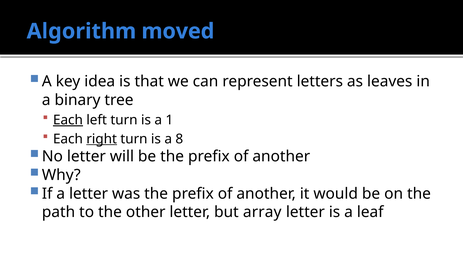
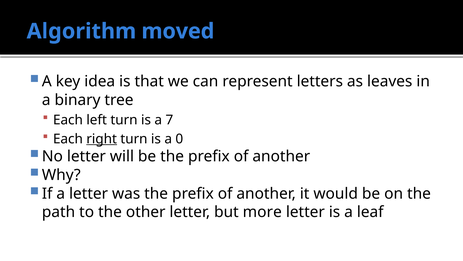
Each underline: present -> none (68, 120)
1: 1 -> 7 (169, 120)
8: 8 -> 0 (179, 139)
array: array -> more (262, 212)
